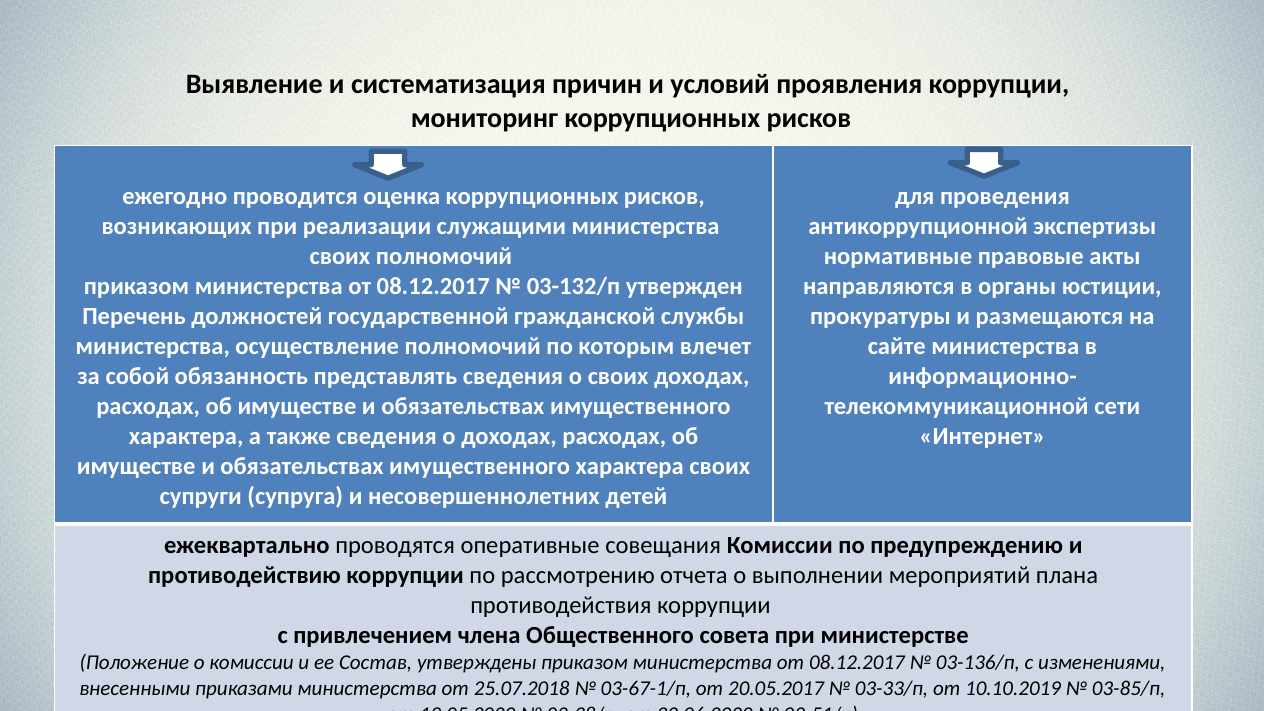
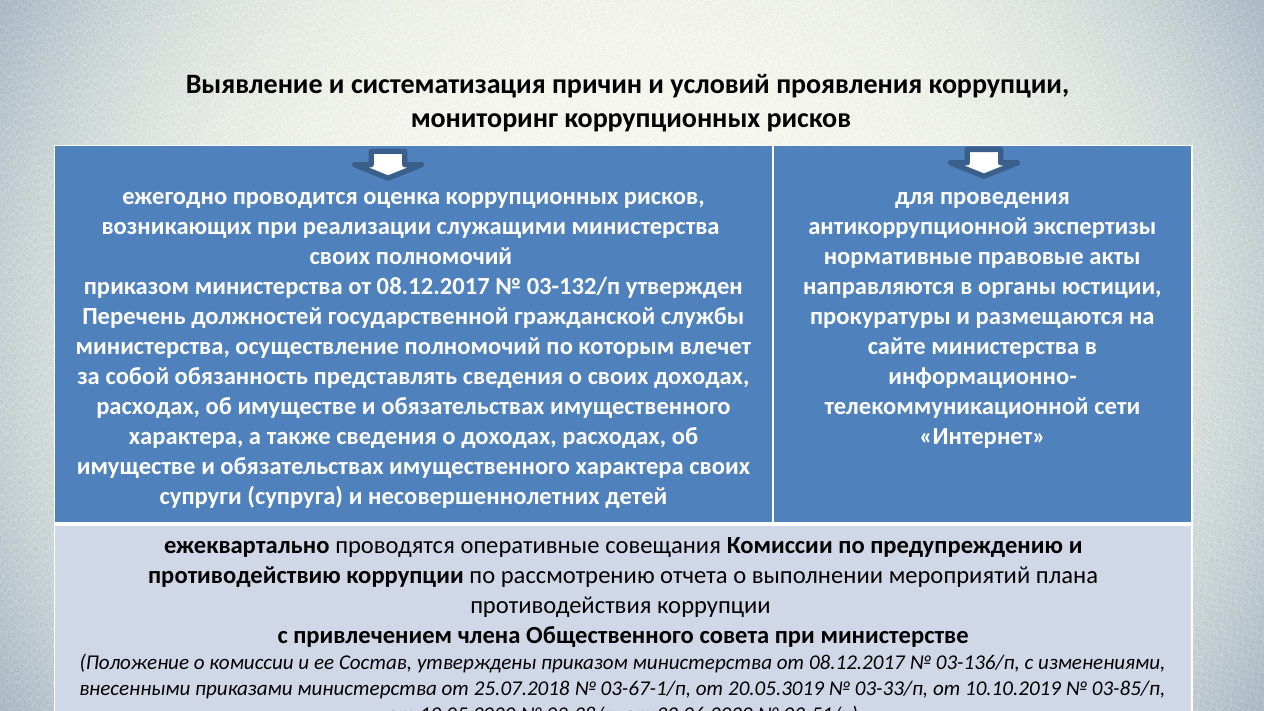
20.05.2017: 20.05.2017 -> 20.05.3019 (776, 689)
